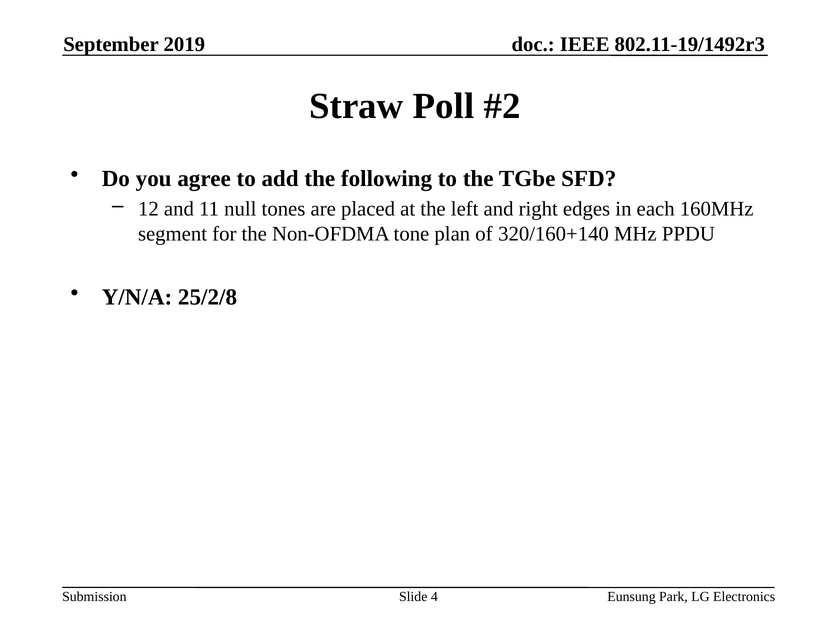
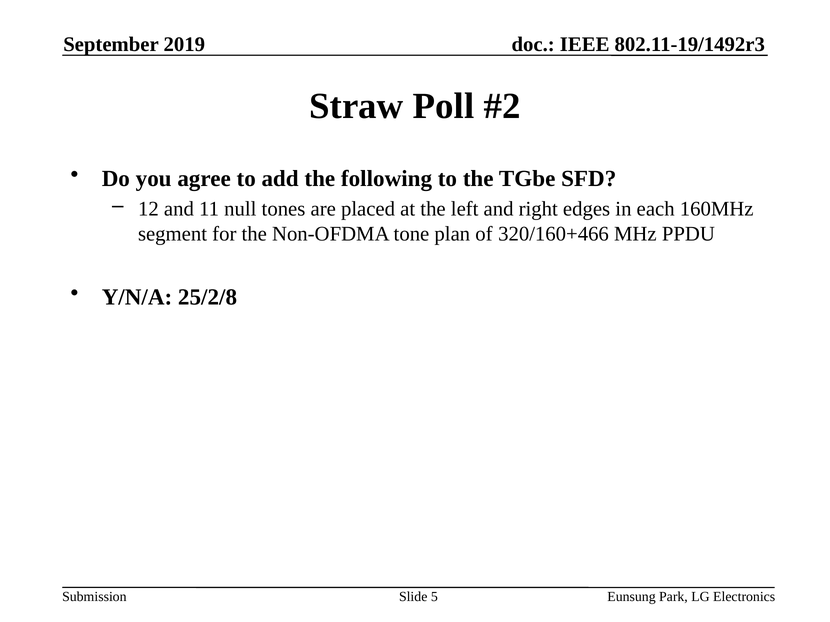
320/160+140: 320/160+140 -> 320/160+466 (554, 234)
4: 4 -> 5 (434, 597)
